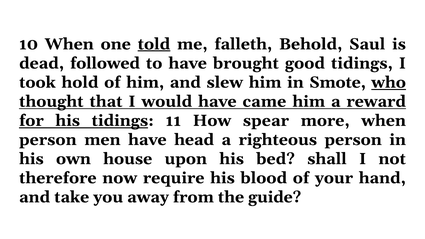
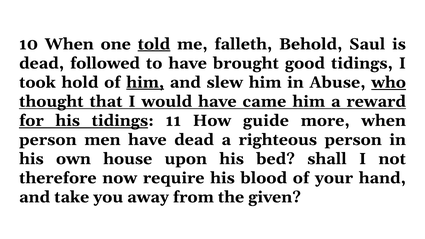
him underline: none -> present (145, 82)
Smote: Smote -> Abuse (337, 82)
spear: spear -> guide (266, 121)
have head: head -> dead (194, 140)
guide: guide -> given (275, 197)
